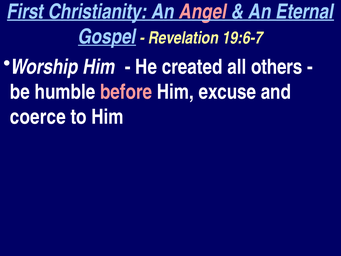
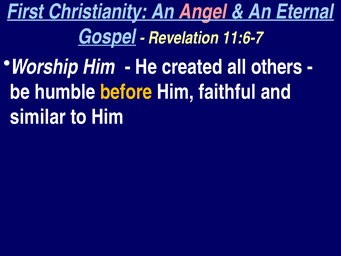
19:6-7: 19:6-7 -> 11:6-7 (243, 38)
before colour: pink -> yellow (126, 92)
excuse: excuse -> faithful (227, 92)
coerce: coerce -> similar (38, 117)
